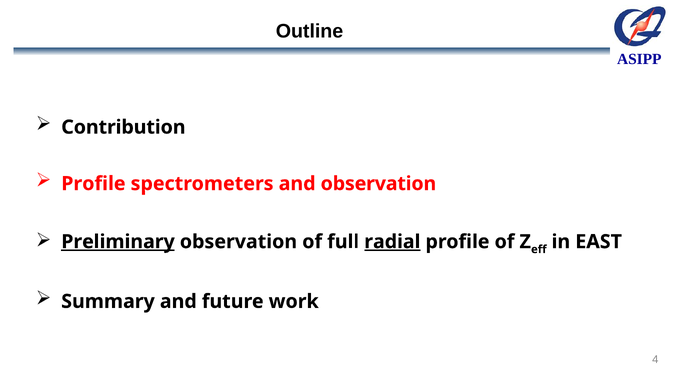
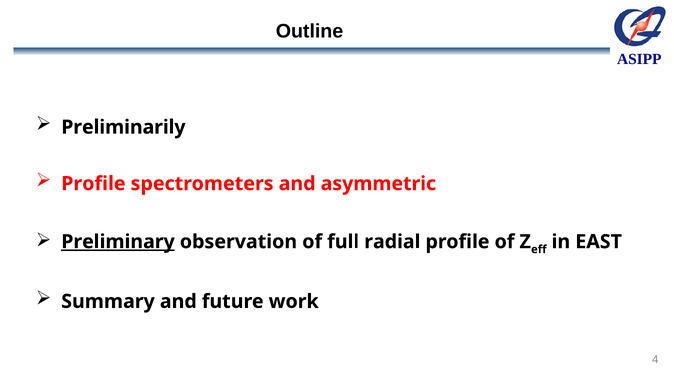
Contribution: Contribution -> Preliminarily (123, 127)
and observation: observation -> asymmetric (378, 184)
radial underline: present -> none (392, 242)
